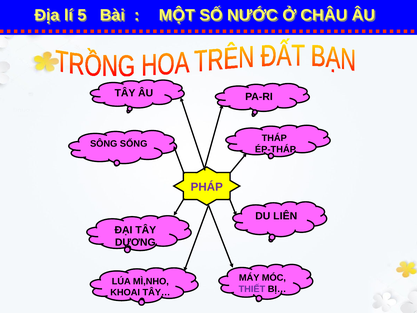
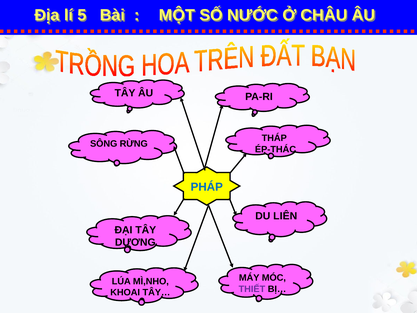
SỐNG: SỐNG -> RỪNG (134, 144)
ÉP-THÁP: ÉP-THÁP -> ÉP-THÁC (275, 149)
PHÁP colour: purple -> blue (207, 187)
